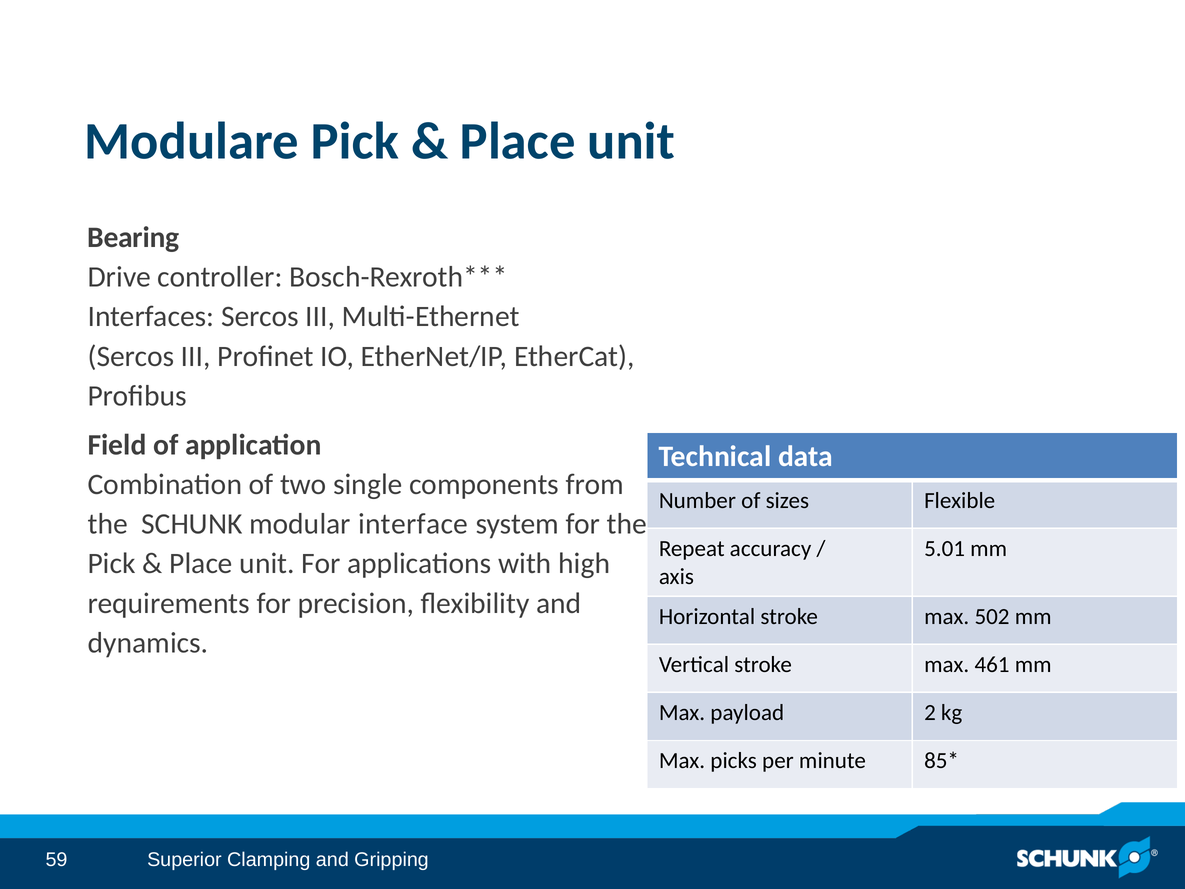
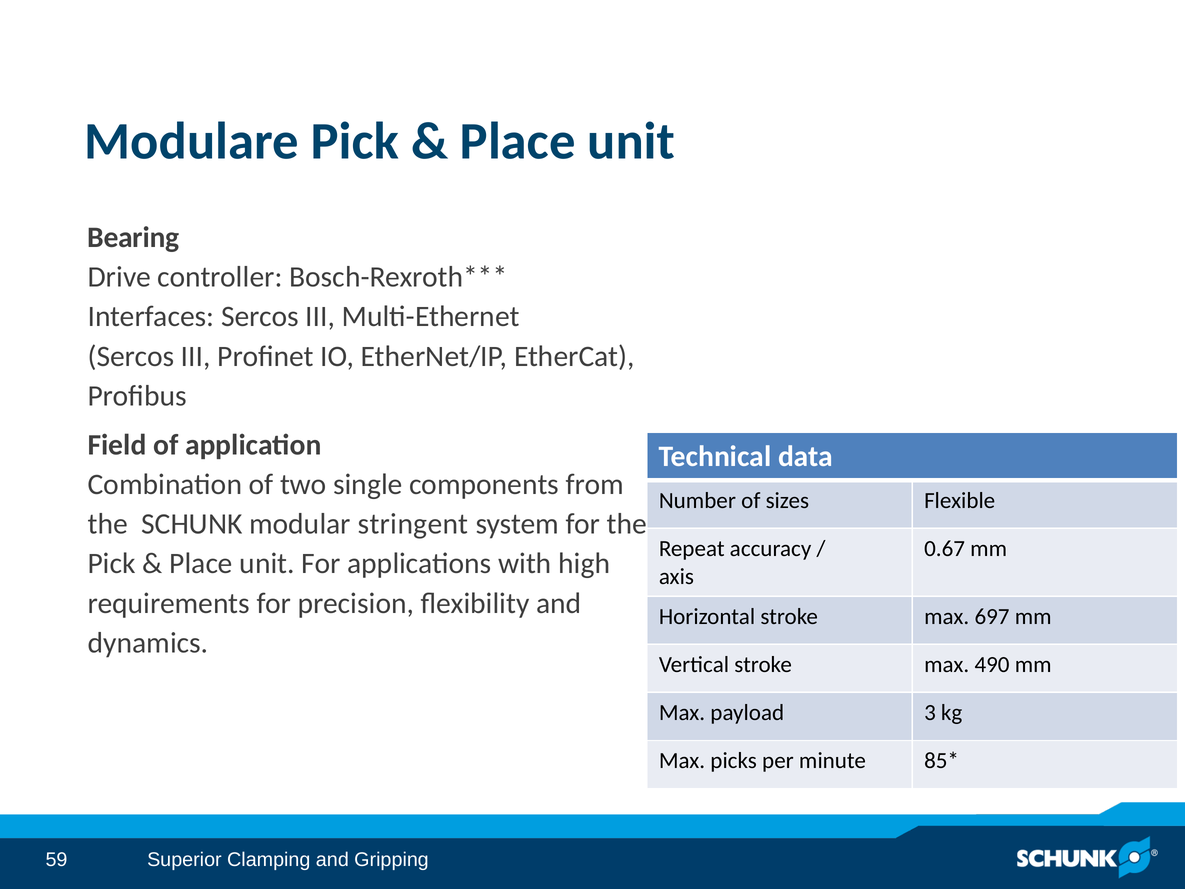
interface: interface -> stringent (413, 524)
5.01: 5.01 -> 0.67 (945, 548)
502: 502 -> 697 (992, 616)
461: 461 -> 490 (992, 664)
2: 2 -> 3 (930, 712)
